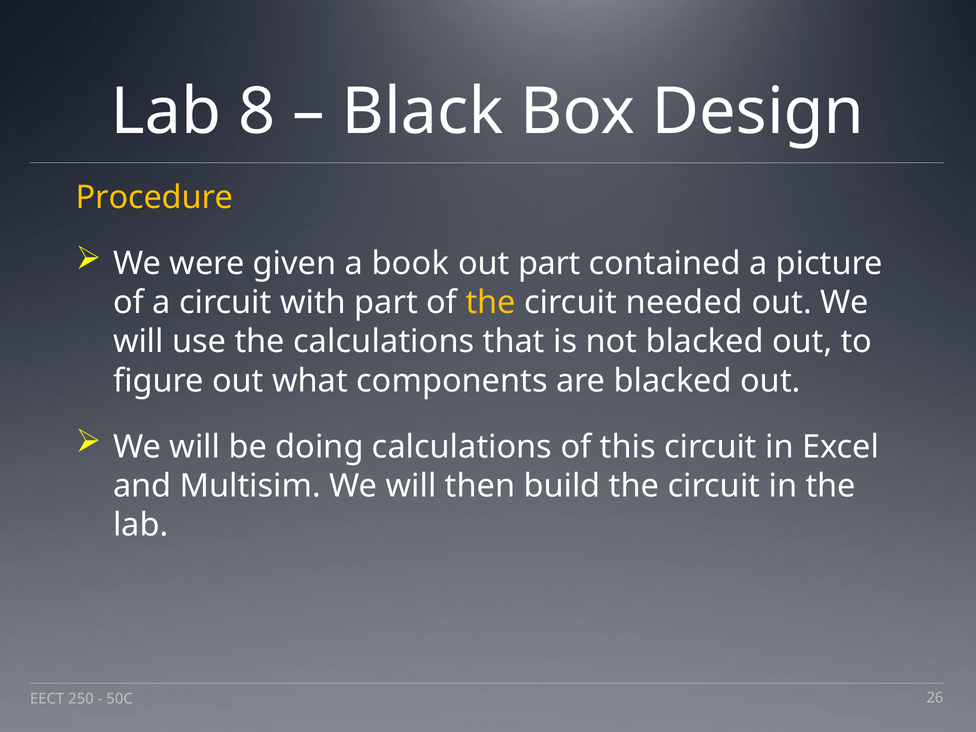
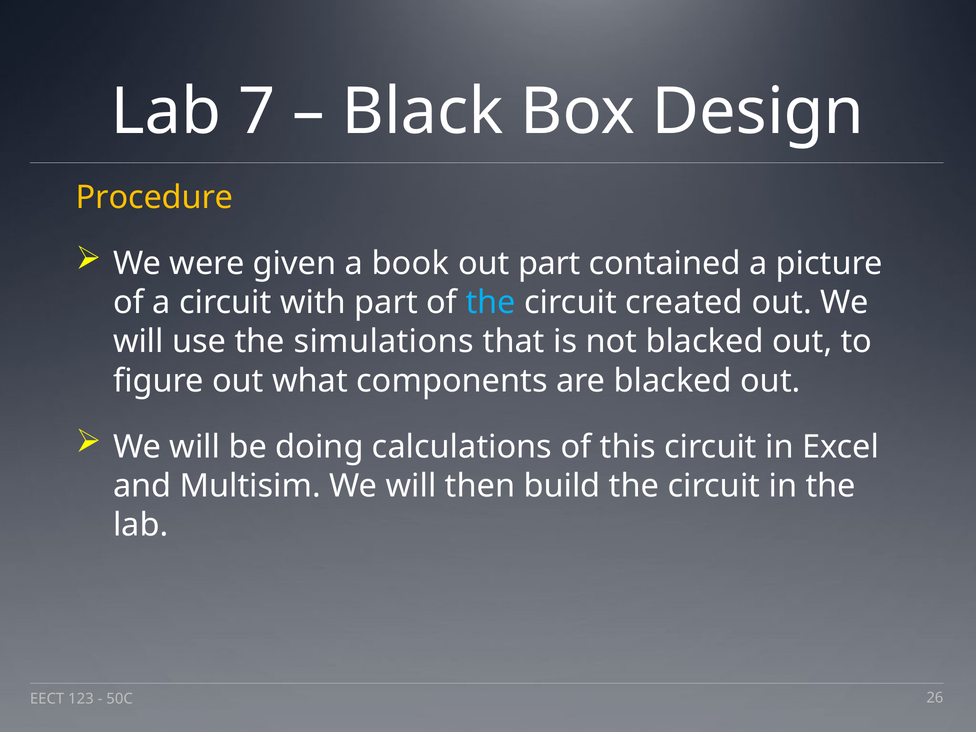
8: 8 -> 7 (257, 112)
the colour: yellow -> light blue (491, 303)
needed: needed -> created (684, 303)
the calculations: calculations -> simulations (384, 342)
250: 250 -> 123 (81, 699)
